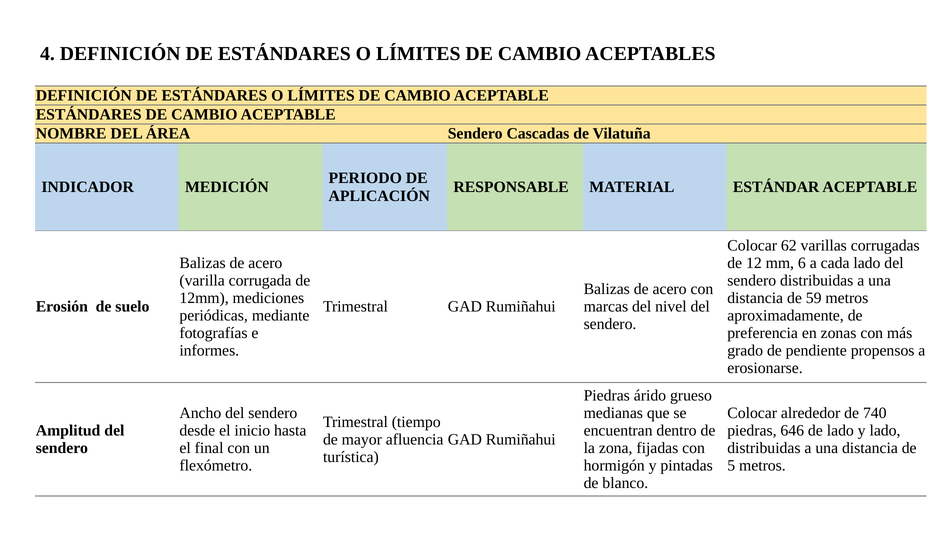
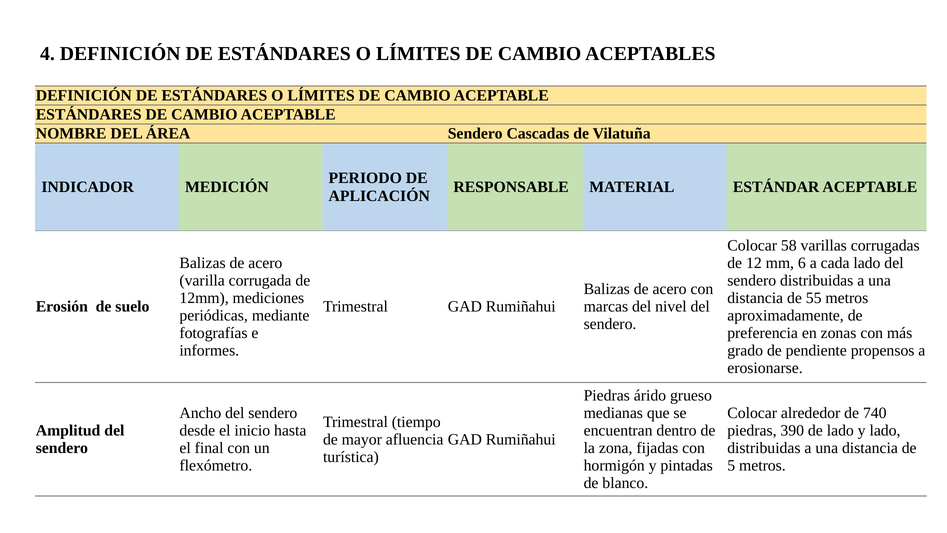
62: 62 -> 58 (789, 245)
59: 59 -> 55 (814, 298)
646: 646 -> 390 (792, 430)
